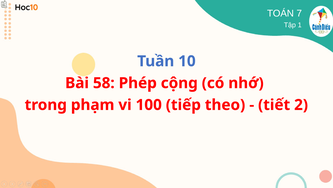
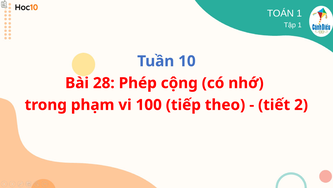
TOÁN 7: 7 -> 1 (299, 13)
58: 58 -> 28 (104, 83)
